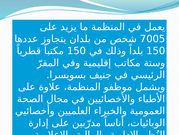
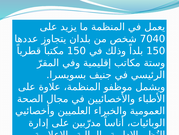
7005: 7005 -> 7040 (153, 39)
